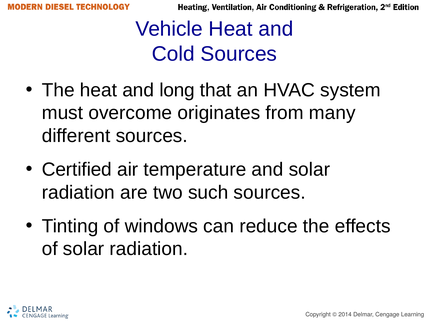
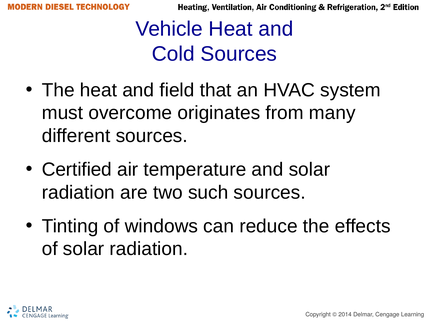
long: long -> field (177, 90)
